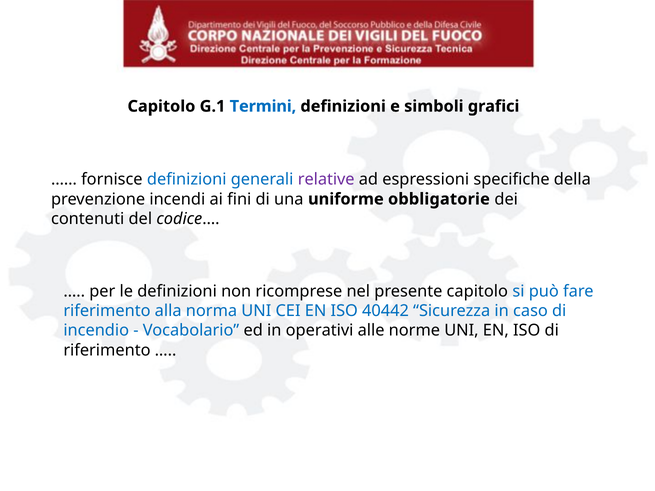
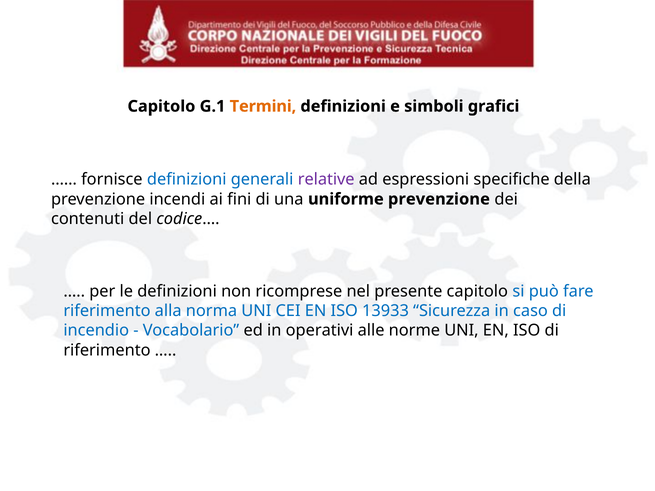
Termini colour: blue -> orange (263, 106)
uniforme obbligatorie: obbligatorie -> prevenzione (439, 199)
40442: 40442 -> 13933 (385, 311)
